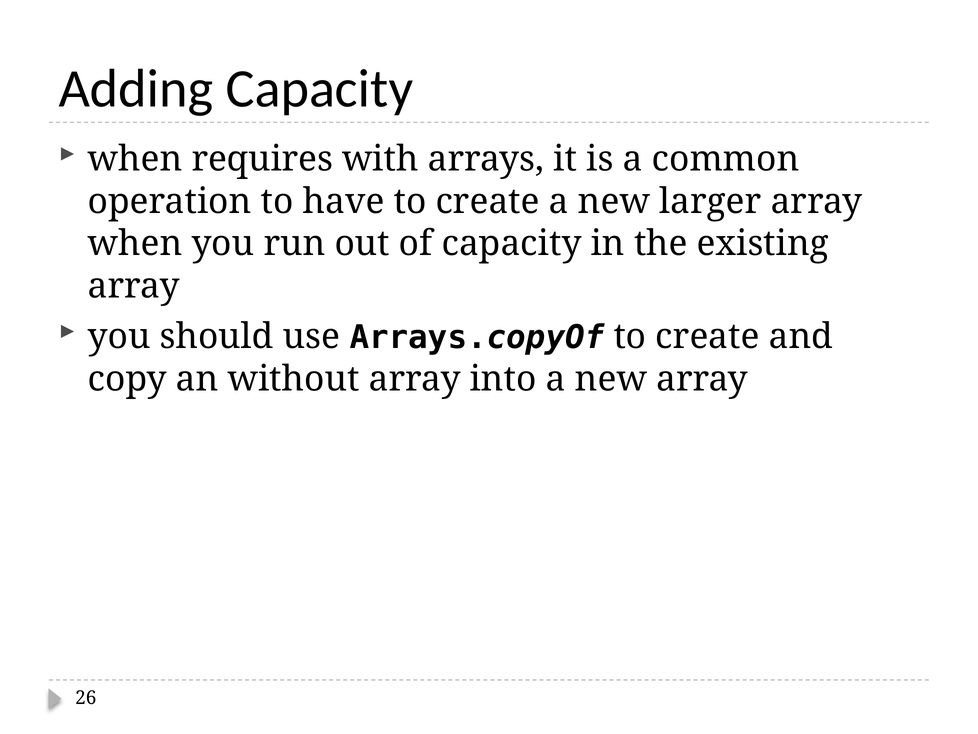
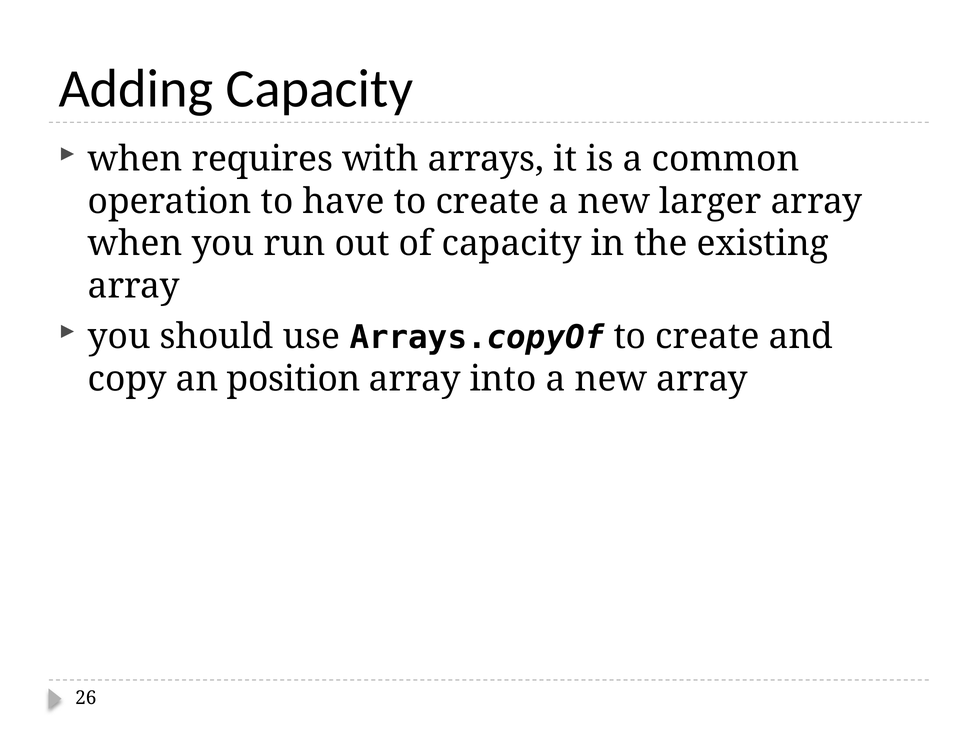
without: without -> position (294, 379)
